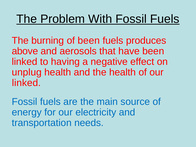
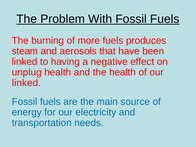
of been: been -> more (89, 41)
above: above -> steam (25, 51)
